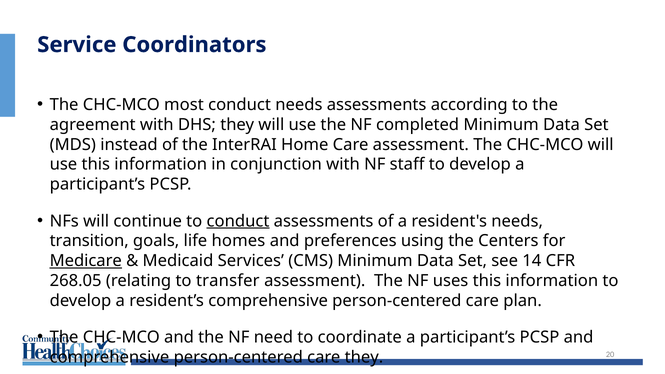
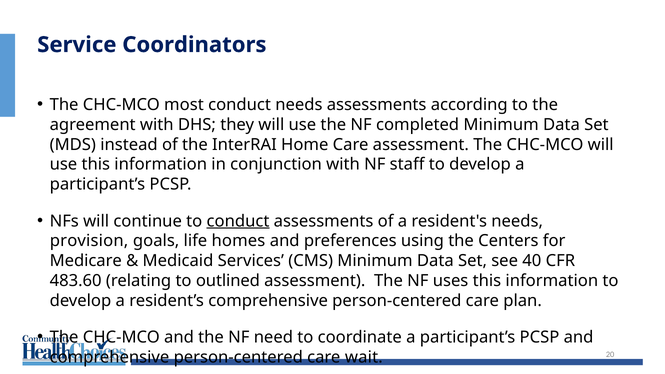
transition: transition -> provision (89, 241)
Medicare underline: present -> none (86, 261)
14: 14 -> 40 (532, 261)
268.05: 268.05 -> 483.60 (76, 281)
transfer: transfer -> outlined (228, 281)
care they: they -> wait (364, 357)
